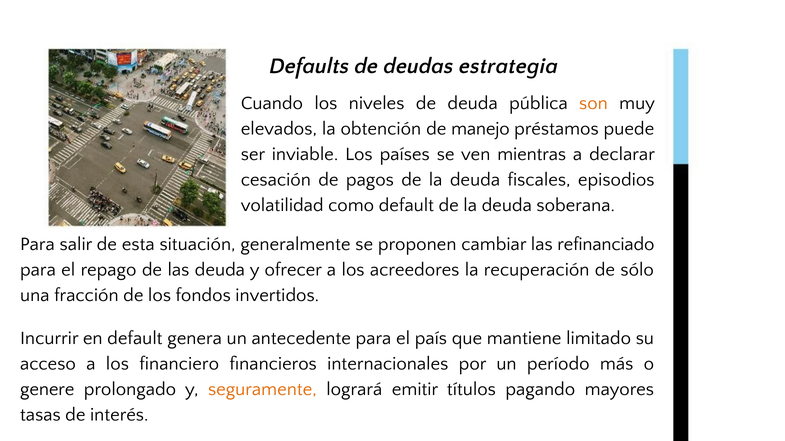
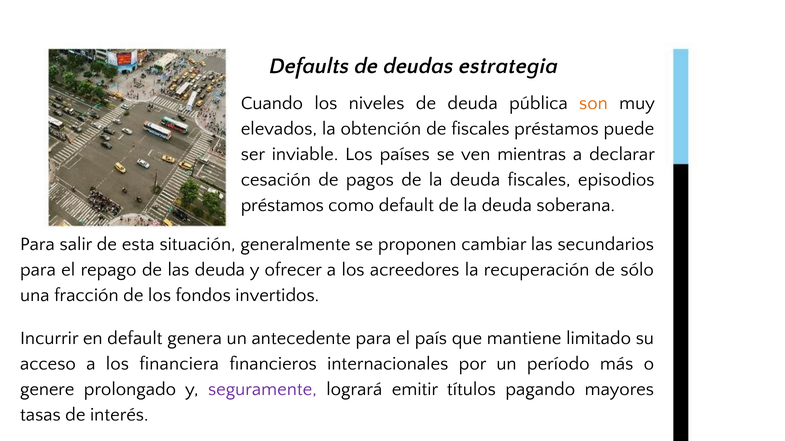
de manejo: manejo -> fiscales (480, 129)
volatilidad: volatilidad -> préstamos (282, 206)
refinanciado: refinanciado -> secundarios (606, 244)
financiero: financiero -> financiera (179, 364)
seguramente colour: orange -> purple (262, 390)
